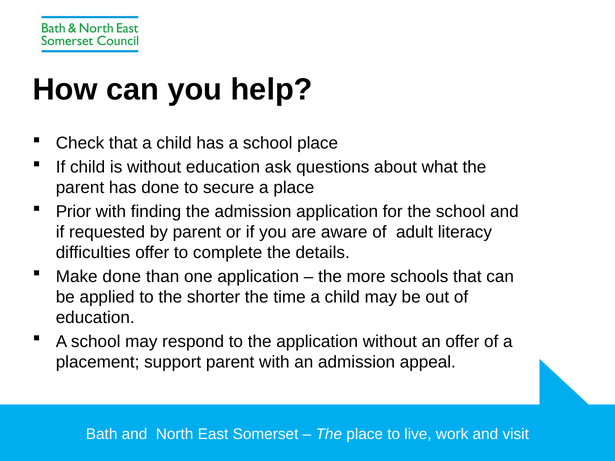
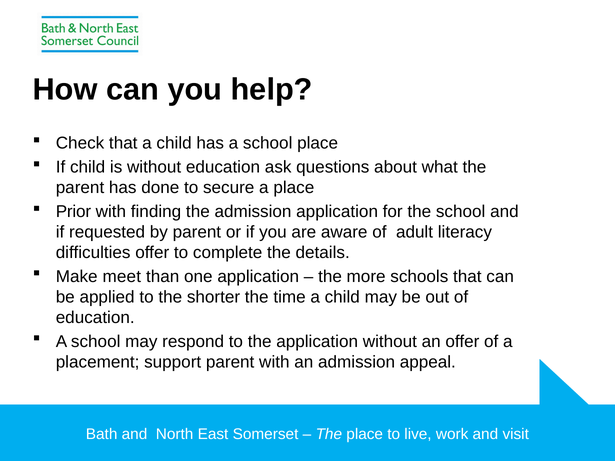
Make done: done -> meet (122, 277)
